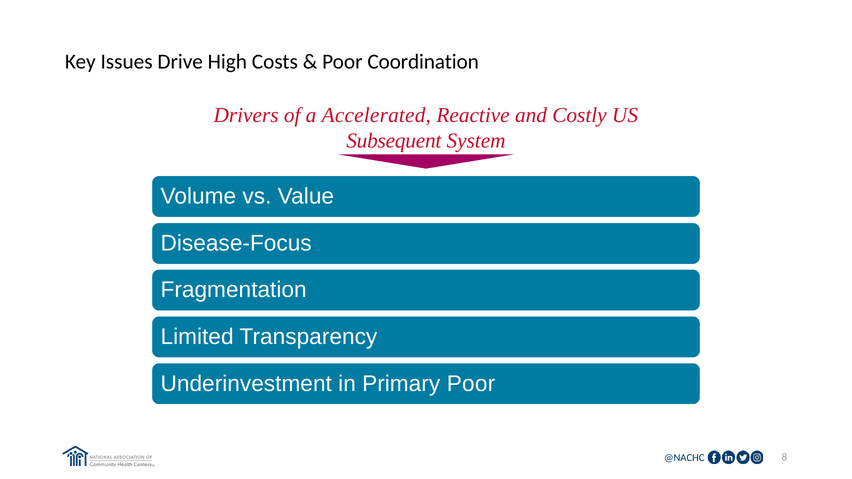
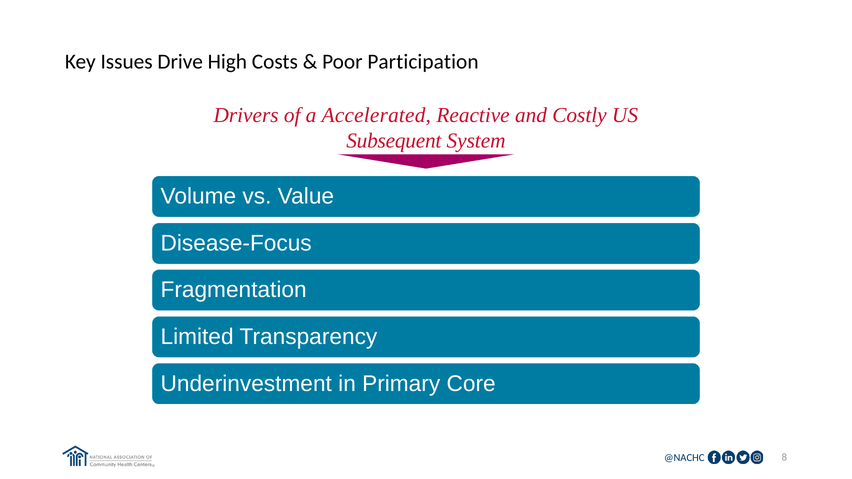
Coordination: Coordination -> Participation (423, 62)
Primary Poor: Poor -> Core (471, 384)
